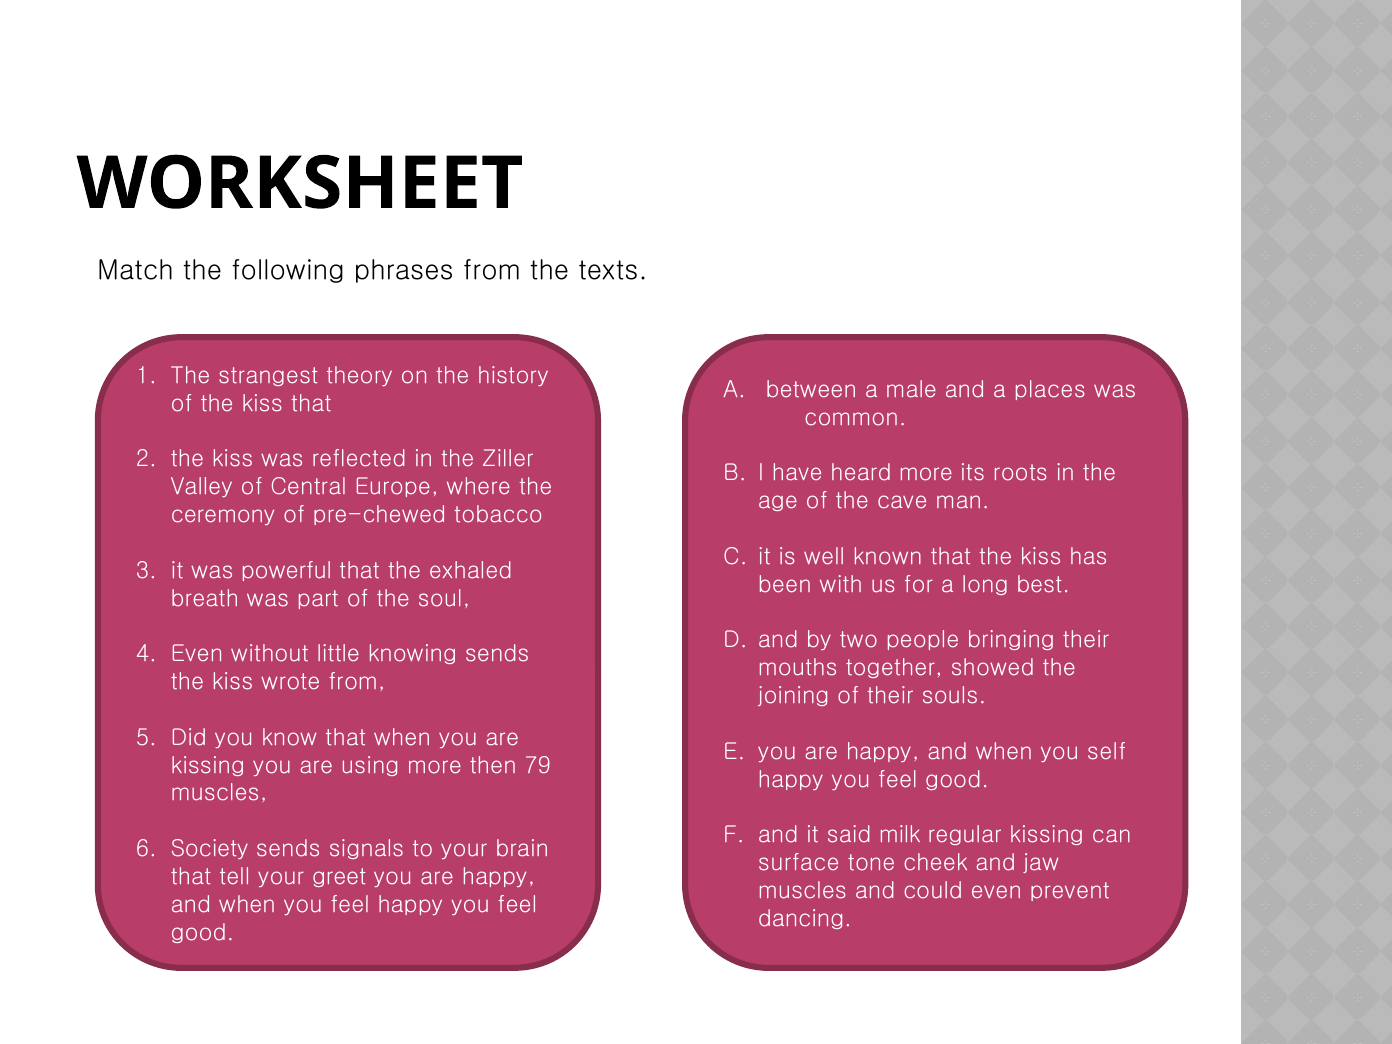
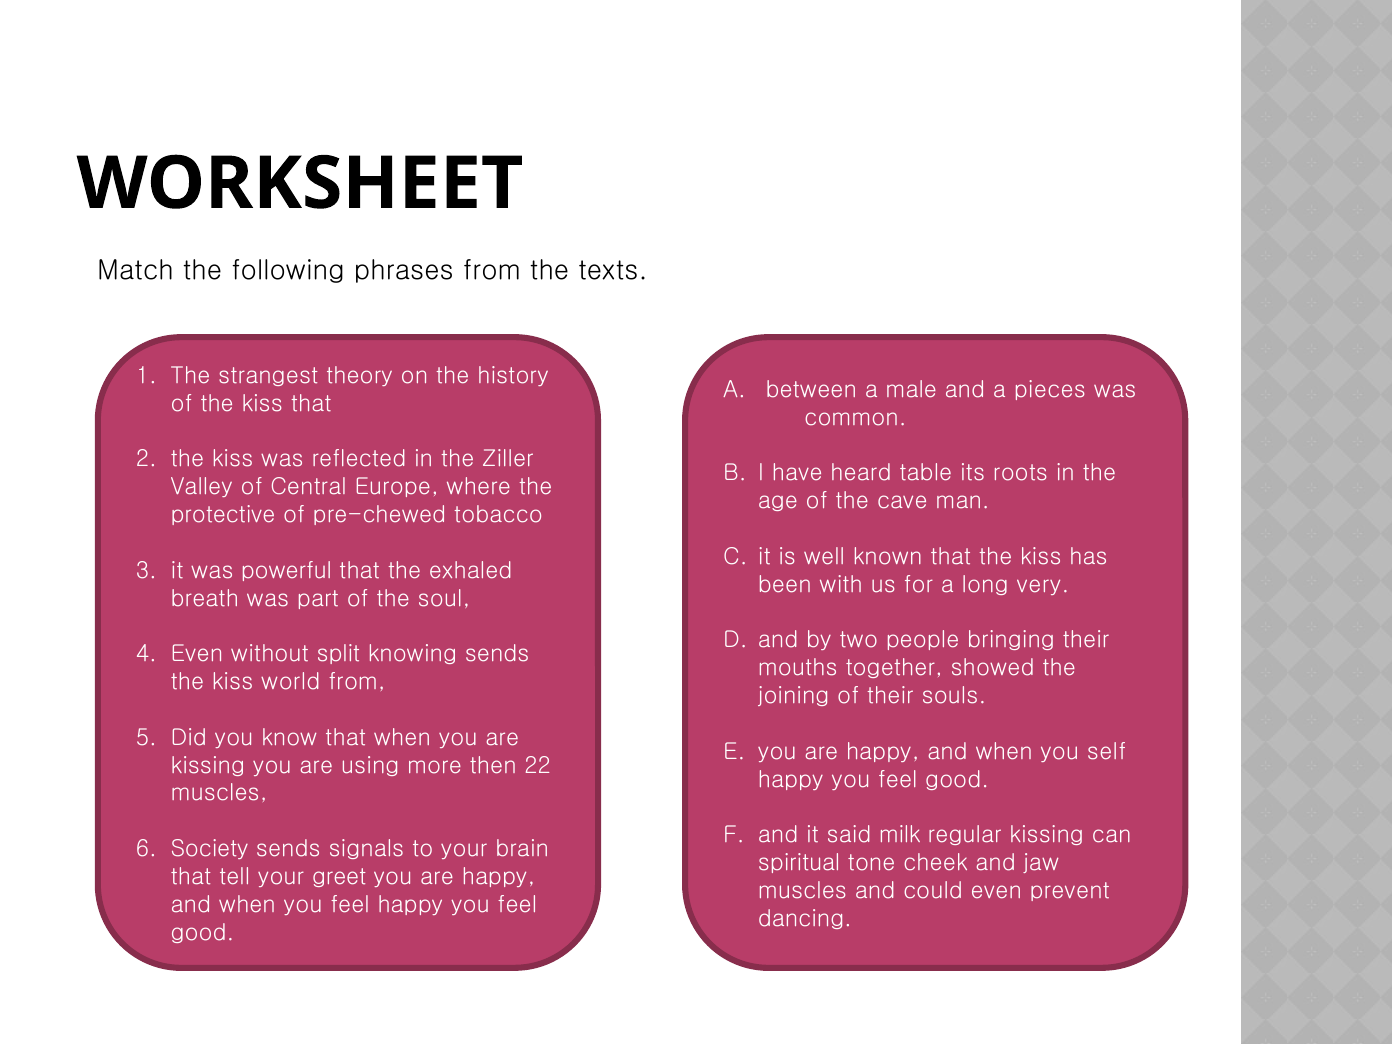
places: places -> pieces (1050, 390)
heard more: more -> table (926, 473)
ceremony: ceremony -> protective (223, 515)
best: best -> very (1043, 584)
little: little -> split (338, 654)
wrote: wrote -> world (291, 682)
79: 79 -> 22 (538, 765)
surface: surface -> spiritual (799, 863)
